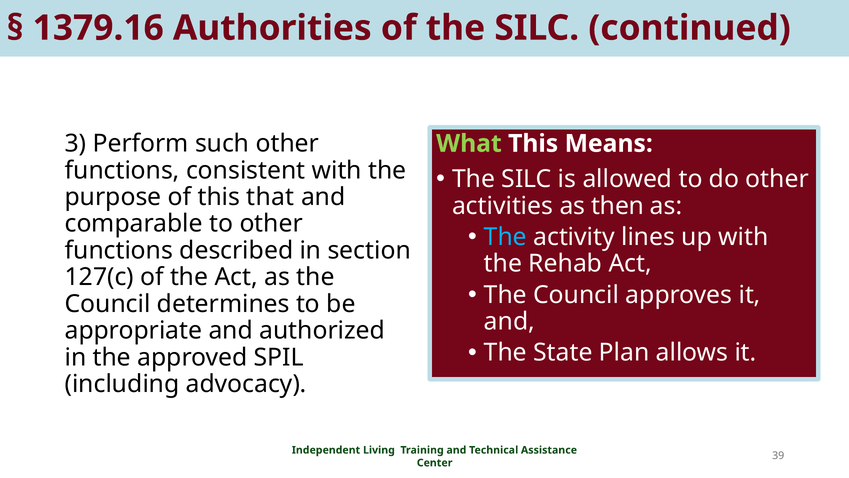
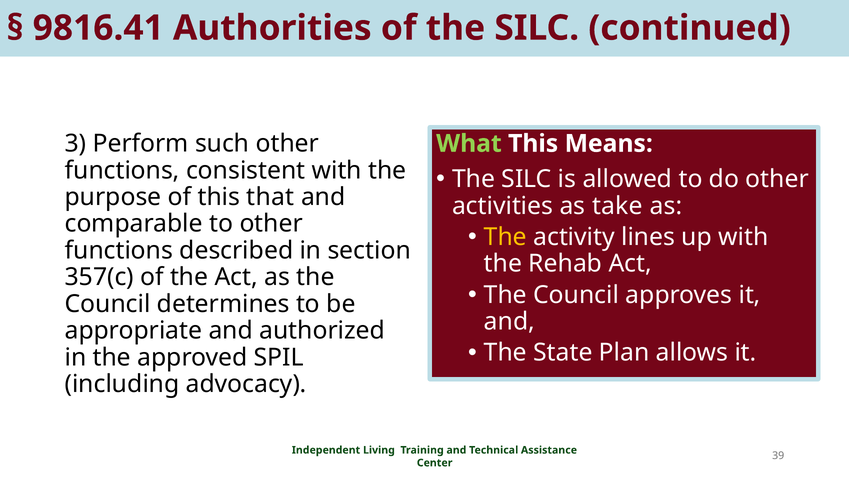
1379.16: 1379.16 -> 9816.41 (98, 28)
then: then -> take (617, 206)
The colour: light blue -> yellow (505, 237)
127(c: 127(c -> 357(c (99, 277)
